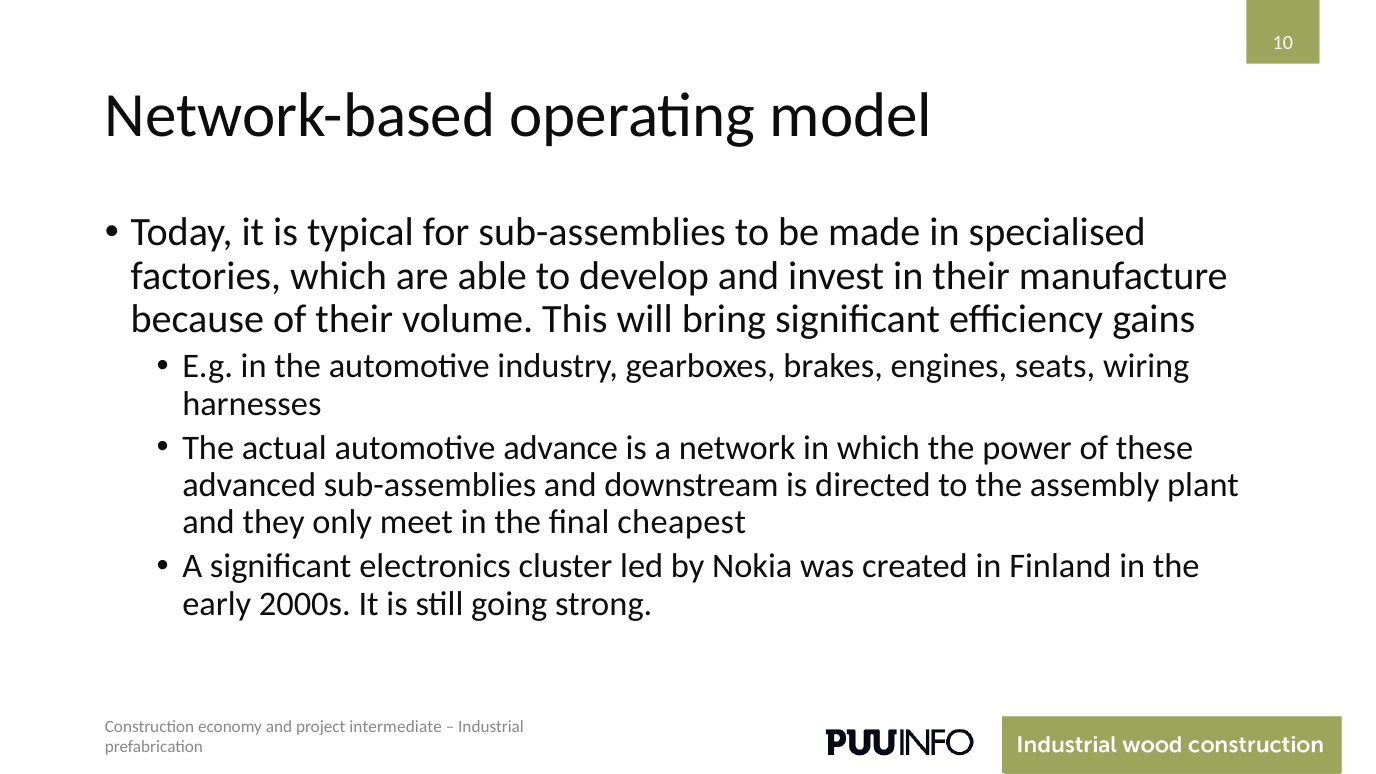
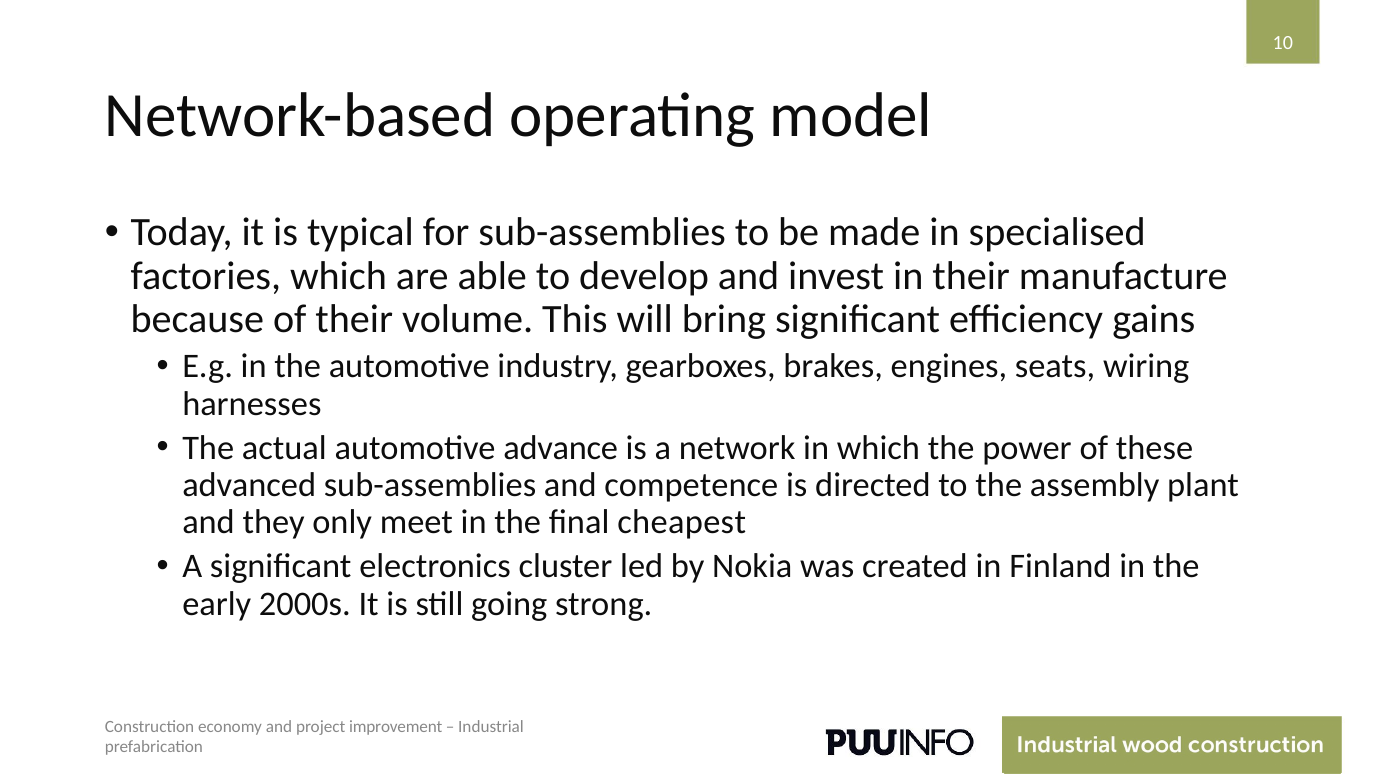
downstream: downstream -> competence (691, 485)
intermediate: intermediate -> improvement (396, 726)
